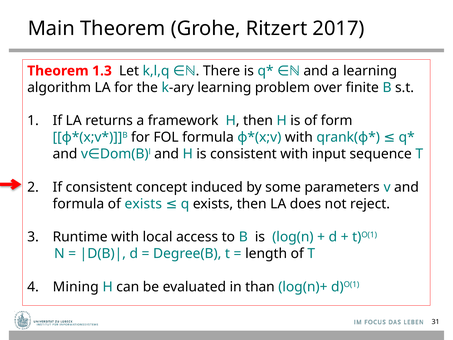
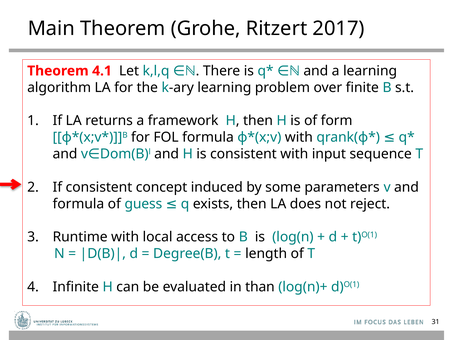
1.3: 1.3 -> 4.1 (102, 71)
of exists: exists -> guess (143, 204)
Mining: Mining -> Infinite (76, 287)
